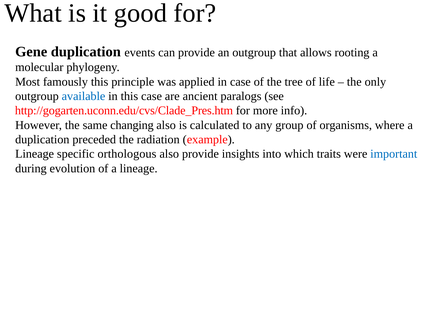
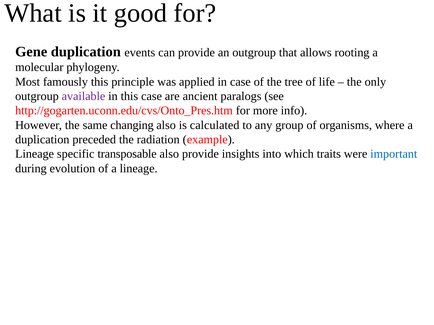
available colour: blue -> purple (84, 96)
http://gogarten.uconn.edu/cvs/Clade_Pres.htm: http://gogarten.uconn.edu/cvs/Clade_Pres.htm -> http://gogarten.uconn.edu/cvs/Onto_Pres.htm (124, 111)
orthologous: orthologous -> transposable (127, 154)
